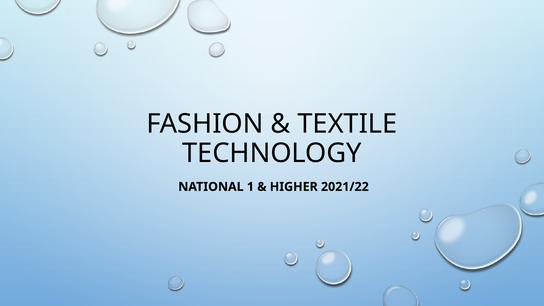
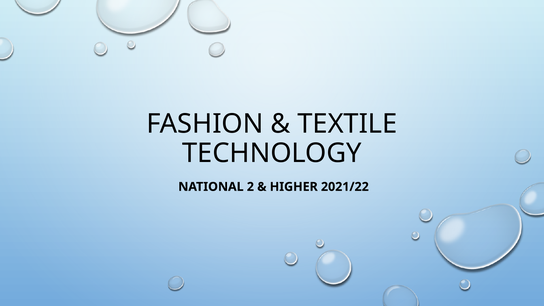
1: 1 -> 2 (250, 187)
